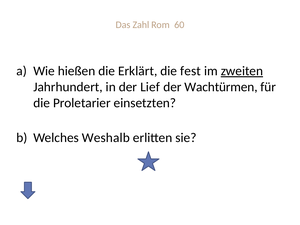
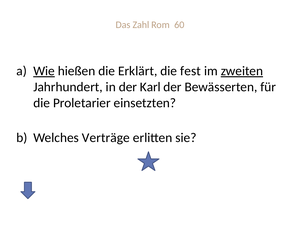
Wie underline: none -> present (44, 71)
Lief: Lief -> Karl (150, 87)
Wachtürmen: Wachtürmen -> Bewässerten (221, 87)
Weshalb: Weshalb -> Verträge (106, 138)
